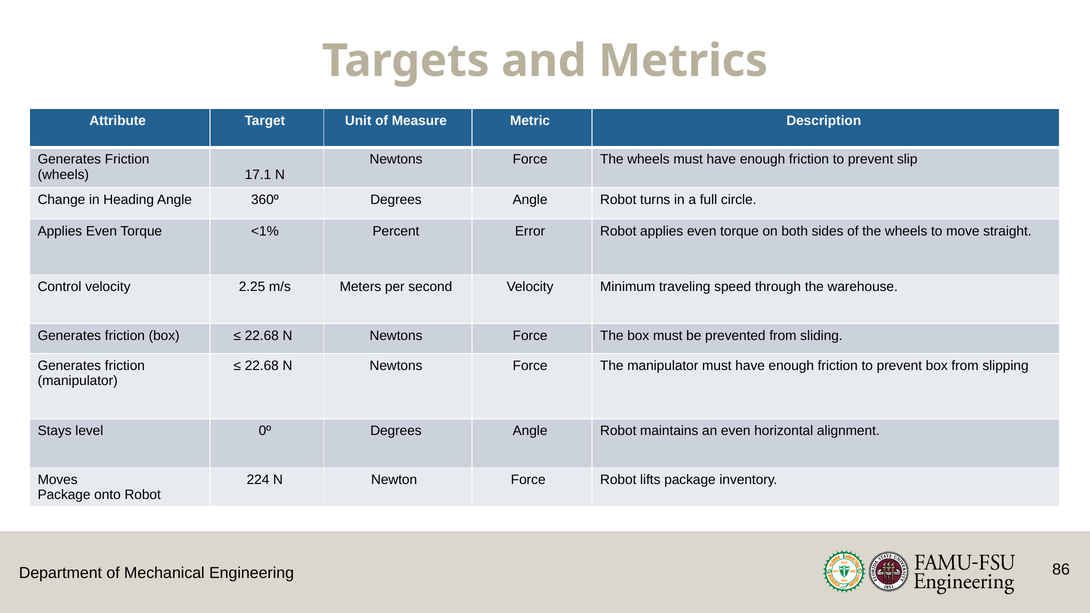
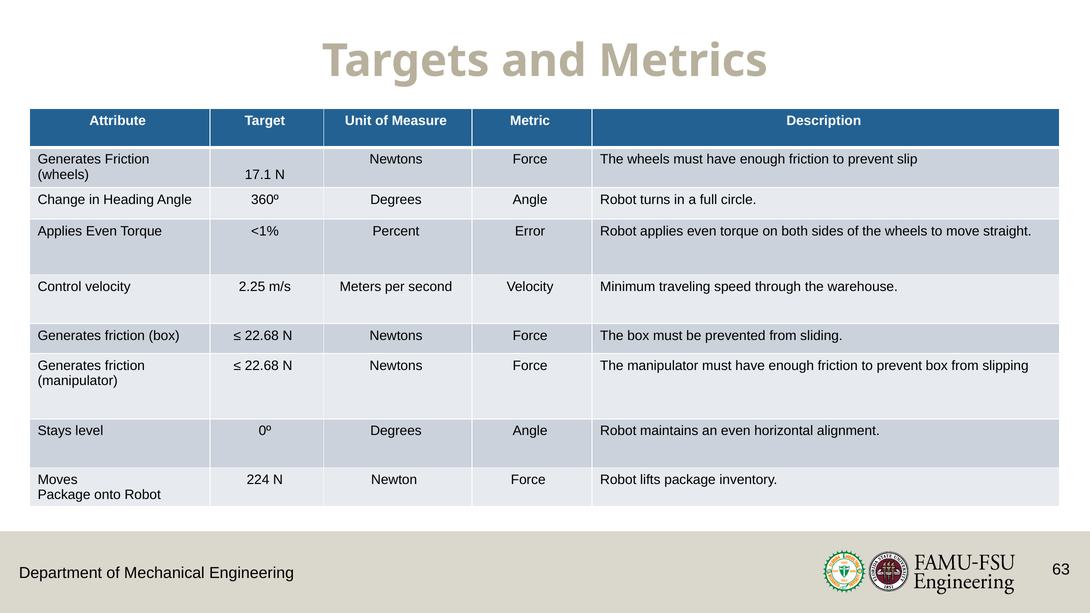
86: 86 -> 63 (1061, 569)
